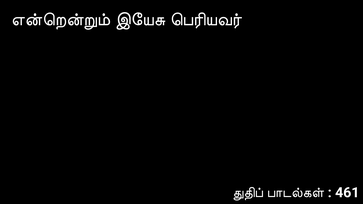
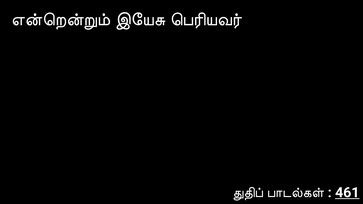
461 underline: none -> present (347, 193)
